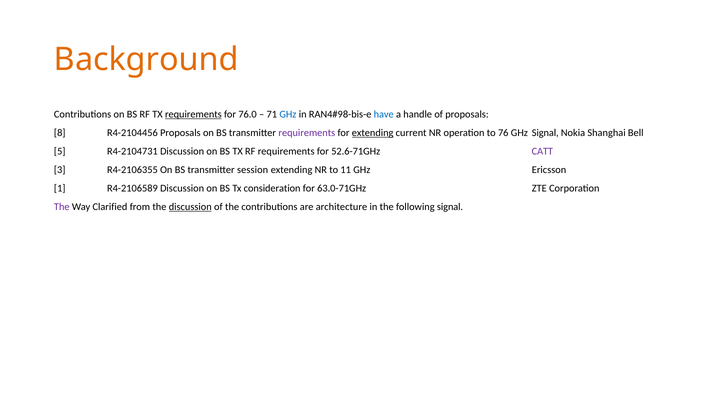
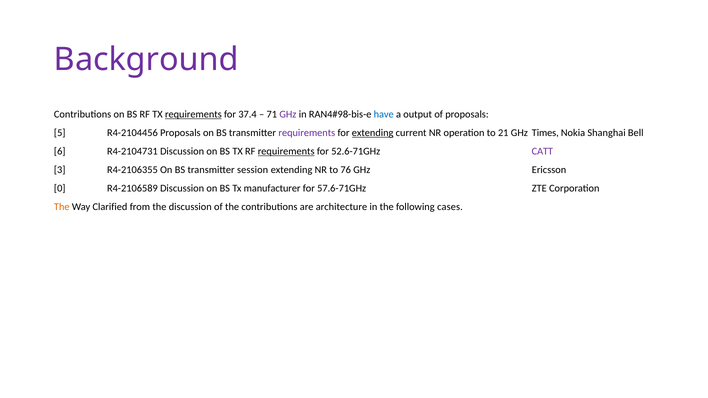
Background colour: orange -> purple (146, 59)
76.0: 76.0 -> 37.4 (248, 114)
GHz colour: blue -> purple (288, 114)
handle: handle -> output (418, 114)
8: 8 -> 5 (60, 133)
76: 76 -> 21 (503, 133)
GHz Signal: Signal -> Times (545, 133)
5: 5 -> 6 (60, 151)
requirements underline: none -> present (286, 151)
11: 11 -> 76 (346, 170)
1: 1 -> 0 (60, 188)
consideration: consideration -> manufacturer (272, 188)
63.0-71GHz: 63.0-71GHz -> 57.6-71GHz (342, 188)
The colour: purple -> orange (62, 207)
discussion underline: present -> none (190, 207)
following signal: signal -> cases (450, 207)
